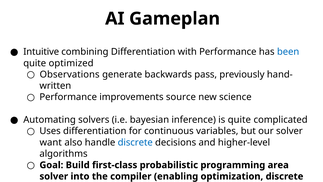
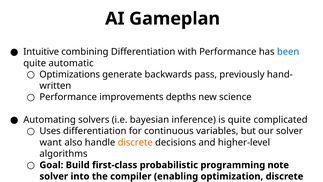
optimized: optimized -> automatic (71, 63)
Observations: Observations -> Optimizations (70, 74)
source: source -> depths (181, 97)
discrete colour: blue -> orange (135, 142)
area: area -> note (278, 165)
